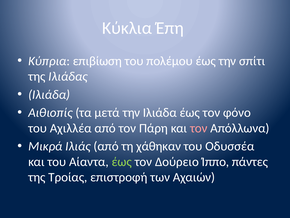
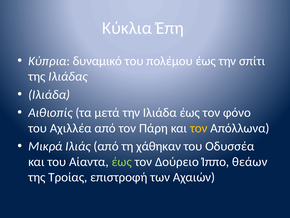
επιβίωση: επιβίωση -> δυναμικό (97, 61)
τον colour: pink -> yellow (199, 128)
πάντες: πάντες -> θεάων (250, 161)
